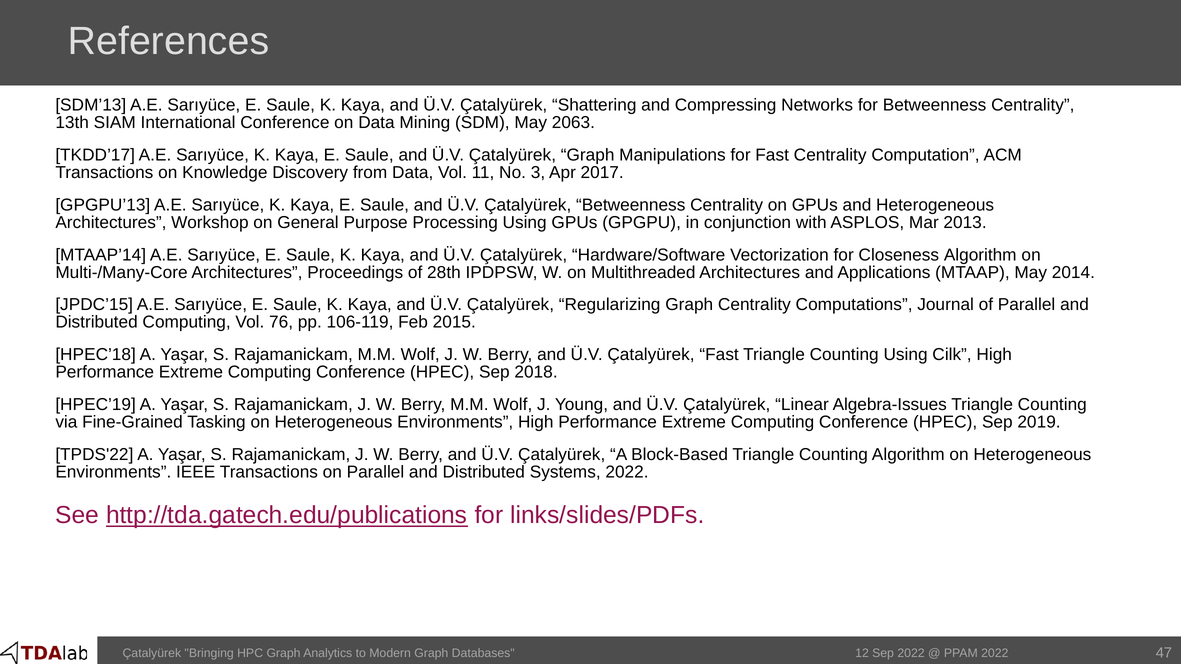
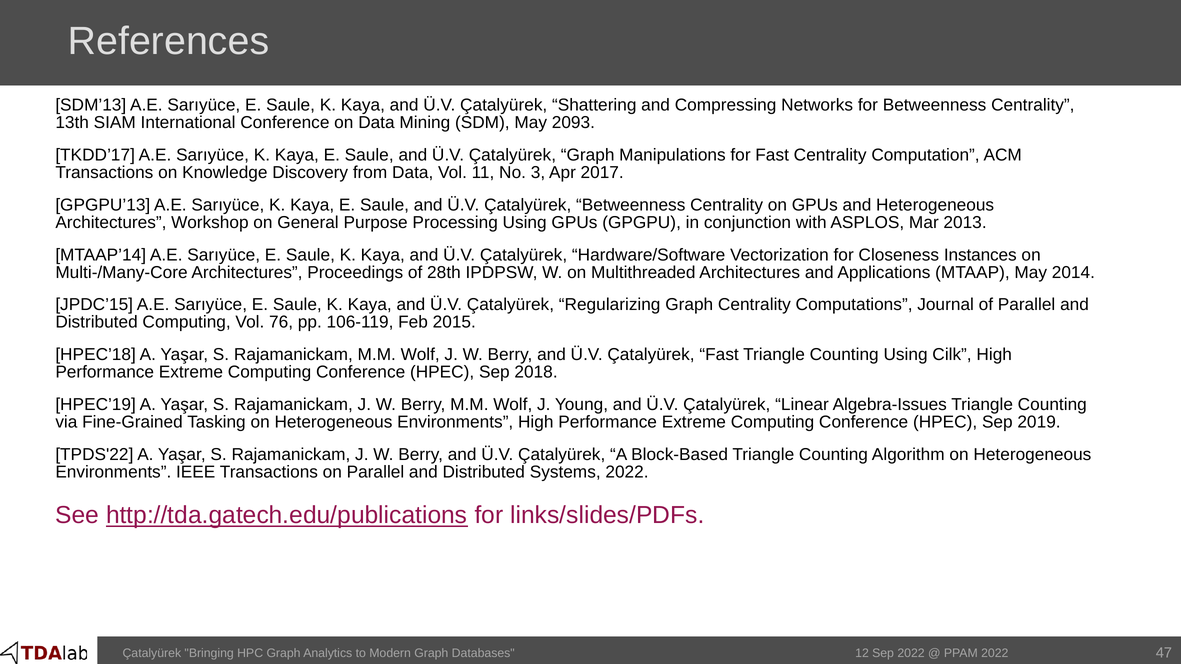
2063: 2063 -> 2093 (573, 123)
Closeness Algorithm: Algorithm -> Instances (980, 255)
